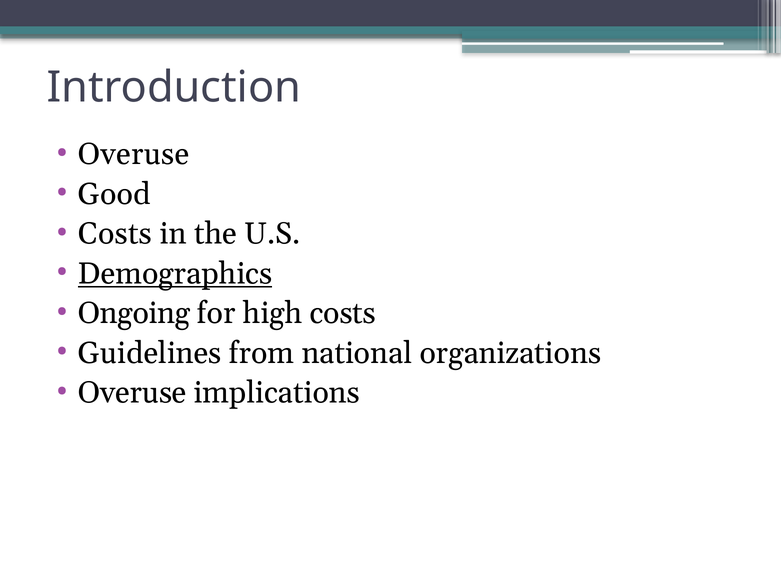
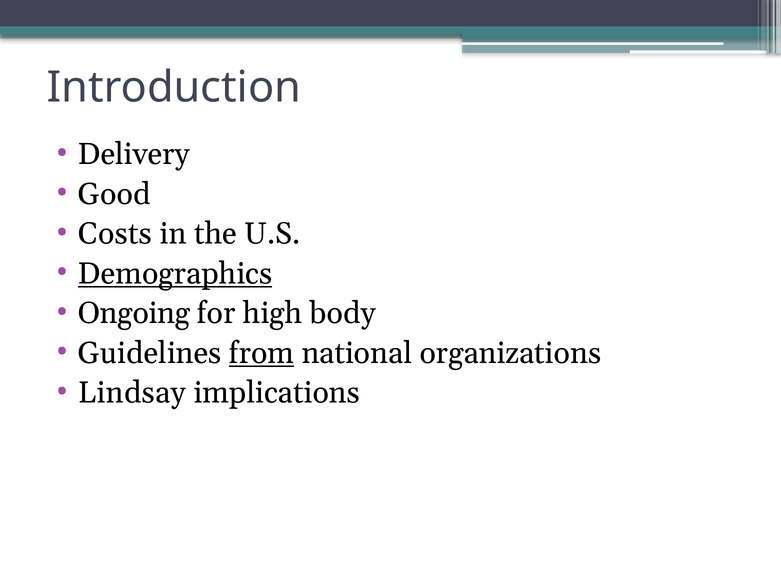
Overuse: Overuse -> Delivery (134, 154)
high costs: costs -> body (343, 313)
from underline: none -> present (261, 353)
Overuse: Overuse -> Lindsay (132, 393)
